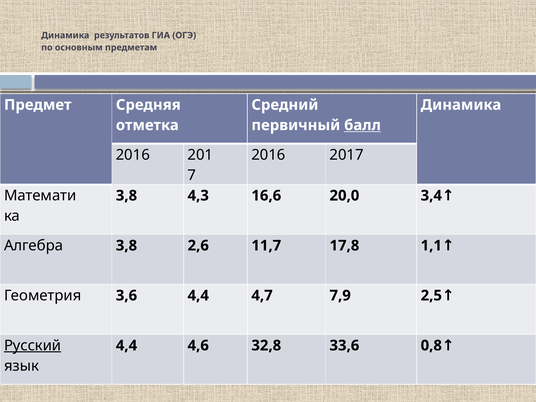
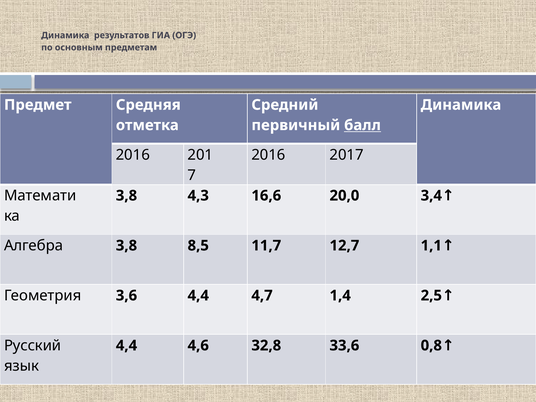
2,6: 2,6 -> 8,5 (198, 246)
17,8: 17,8 -> 12,7 (344, 246)
7,9: 7,9 -> 1,4 (340, 296)
Русский underline: present -> none (33, 346)
